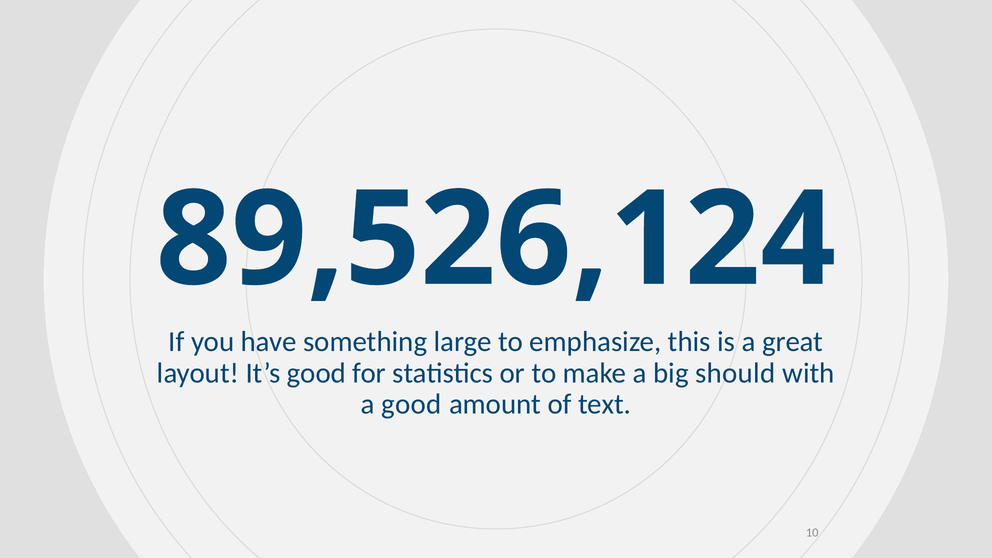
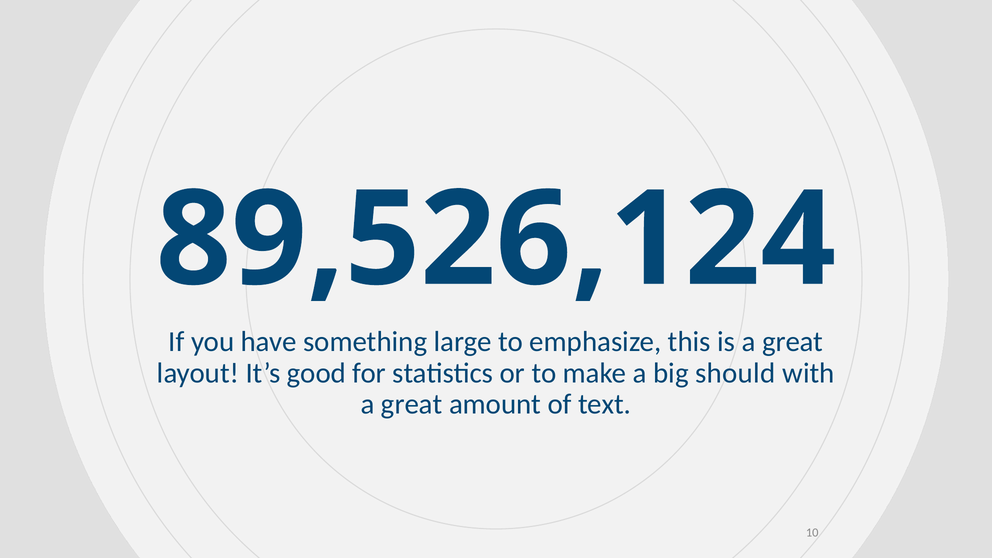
good: good -> great (412, 404)
